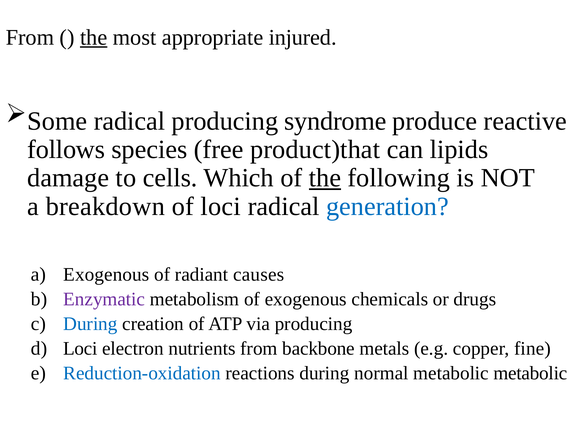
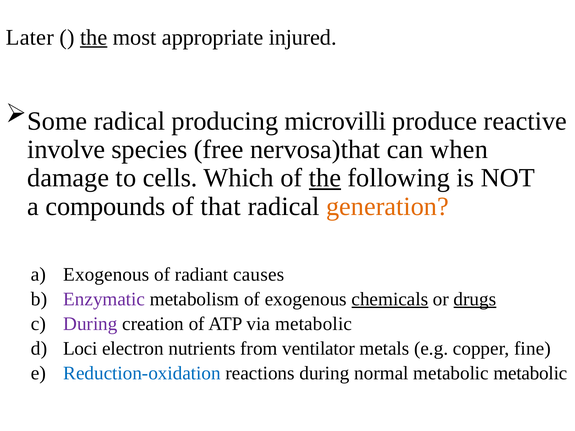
From: From -> Later (30, 37)
syndrome: syndrome -> microvilli (335, 121)
follows: follows -> involve (66, 150)
product)that: product)that -> nervosa)that (315, 150)
lipids: lipids -> when (459, 150)
breakdown: breakdown -> compounds (106, 207)
of loci: loci -> that (221, 207)
generation colour: blue -> orange (387, 207)
chemicals underline: none -> present (390, 299)
drugs underline: none -> present (475, 299)
During colour: blue -> purple (90, 324)
via producing: producing -> metabolic (314, 324)
backbone: backbone -> ventilator (319, 349)
